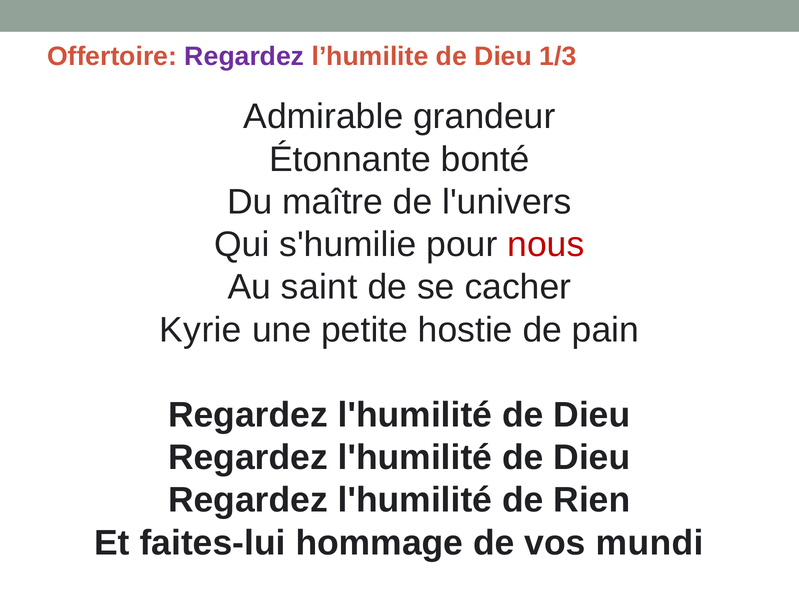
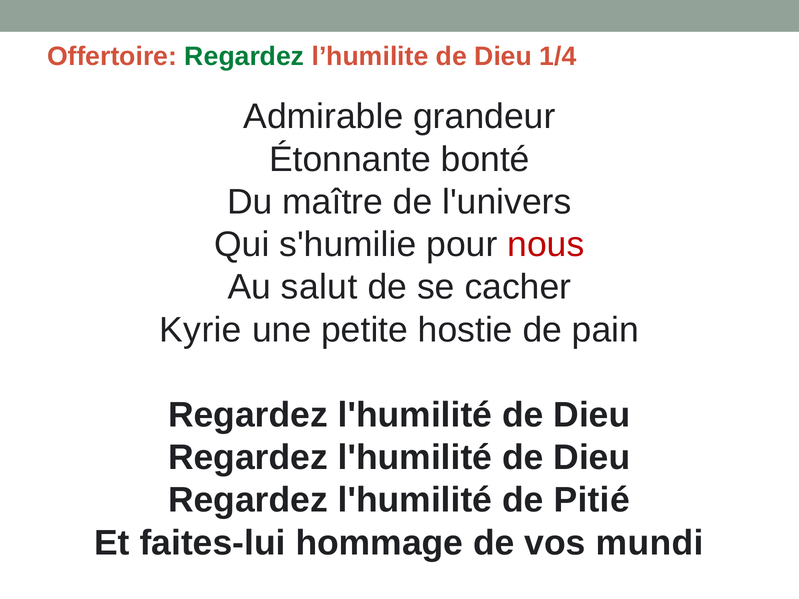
Regardez colour: purple -> green (244, 57)
1/3: 1/3 -> 1/4 (558, 57)
saint: saint -> salut (319, 287)
Rien: Rien -> Pitié (592, 500)
